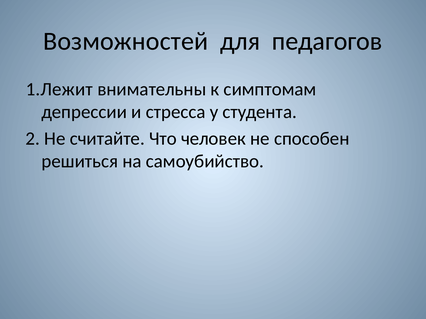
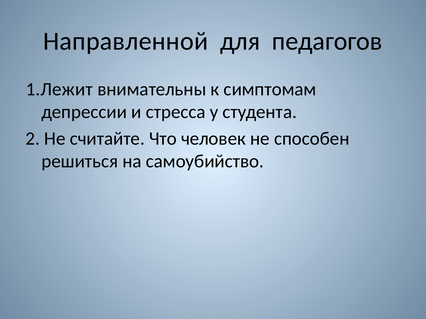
Возможностей: Возможностей -> Направленной (126, 41)
